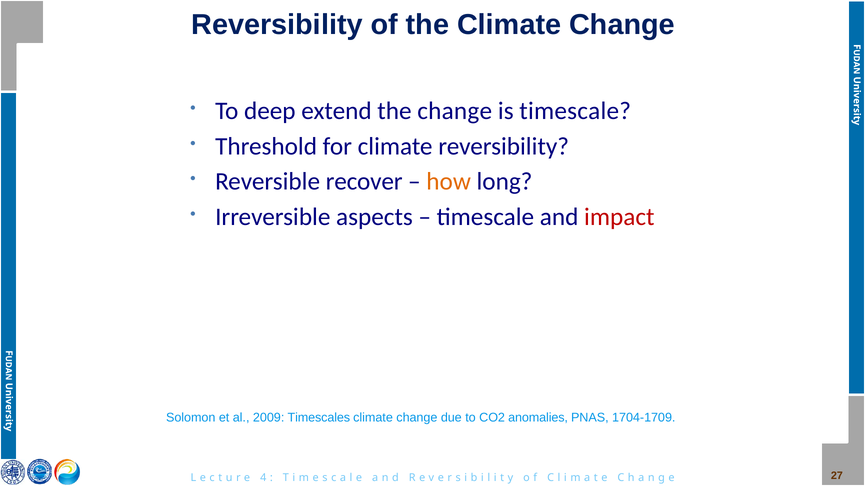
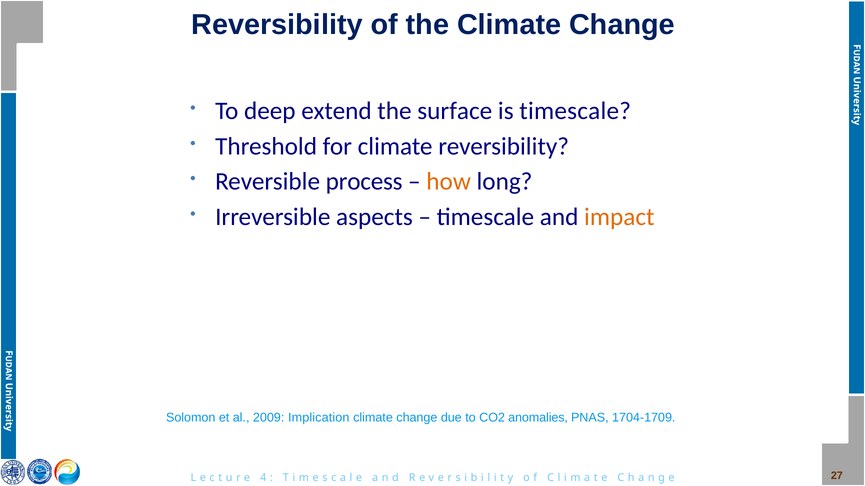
the change: change -> surface (455, 111)
recover: recover -> process (364, 182)
impact colour: red -> orange (619, 217)
Timescales: Timescales -> Implication (319, 418)
